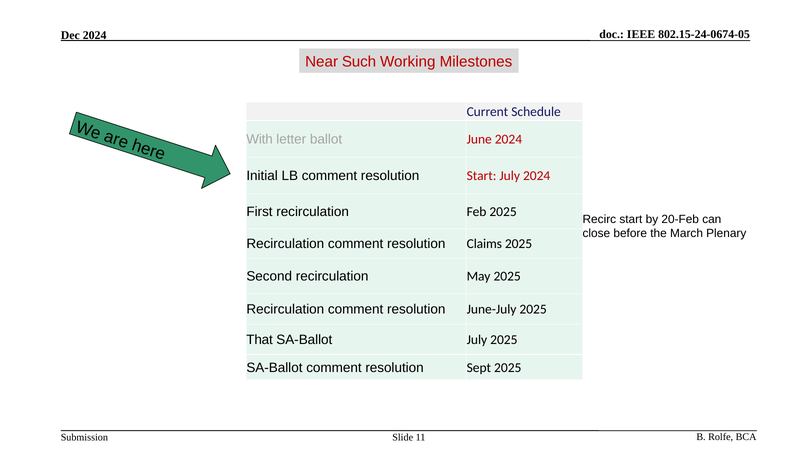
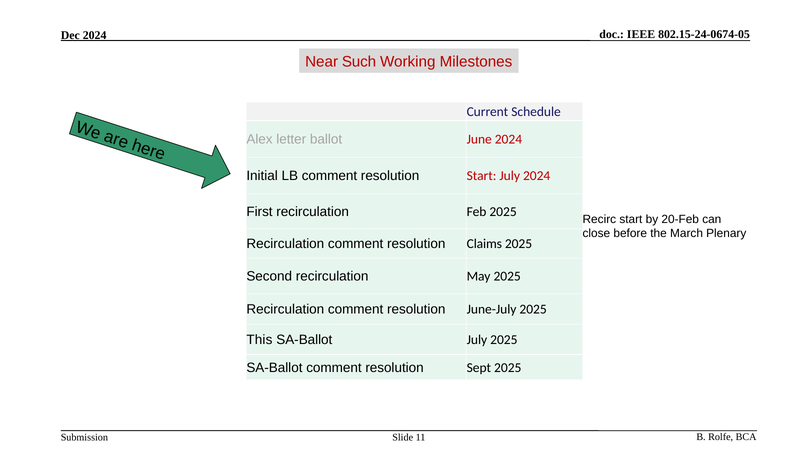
With: With -> Alex (260, 139)
That: That -> This (259, 340)
